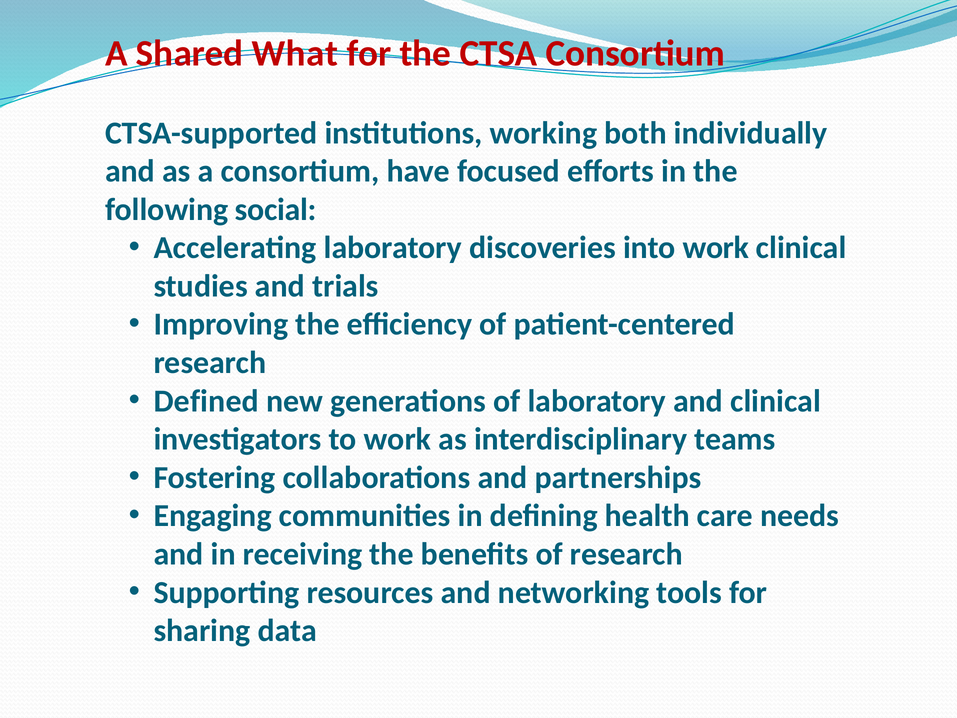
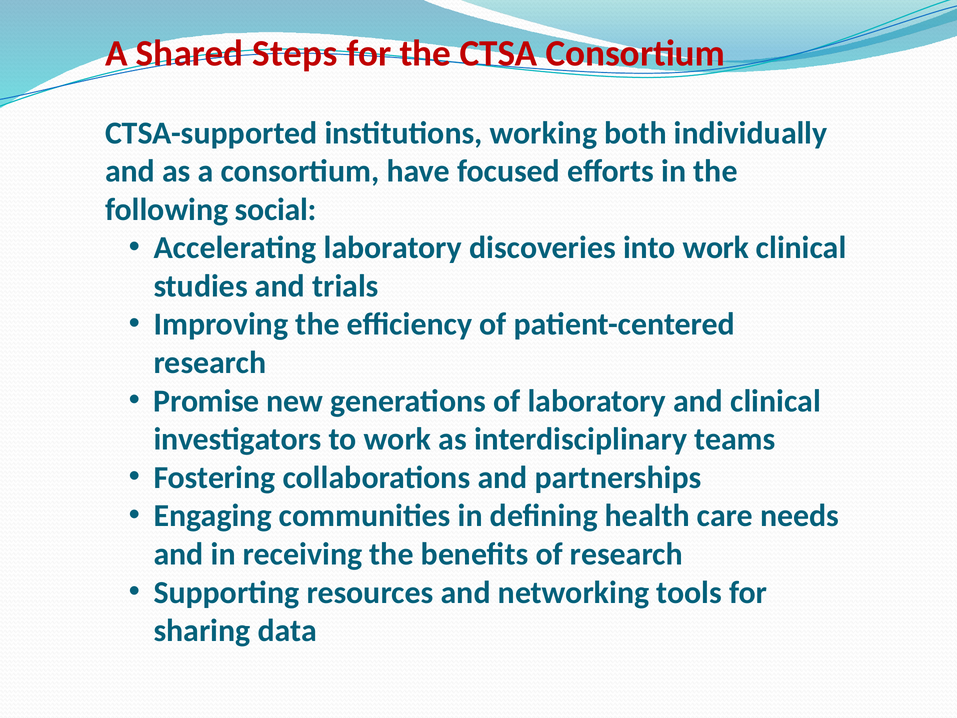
What: What -> Steps (295, 54)
Defined: Defined -> Promise (207, 401)
